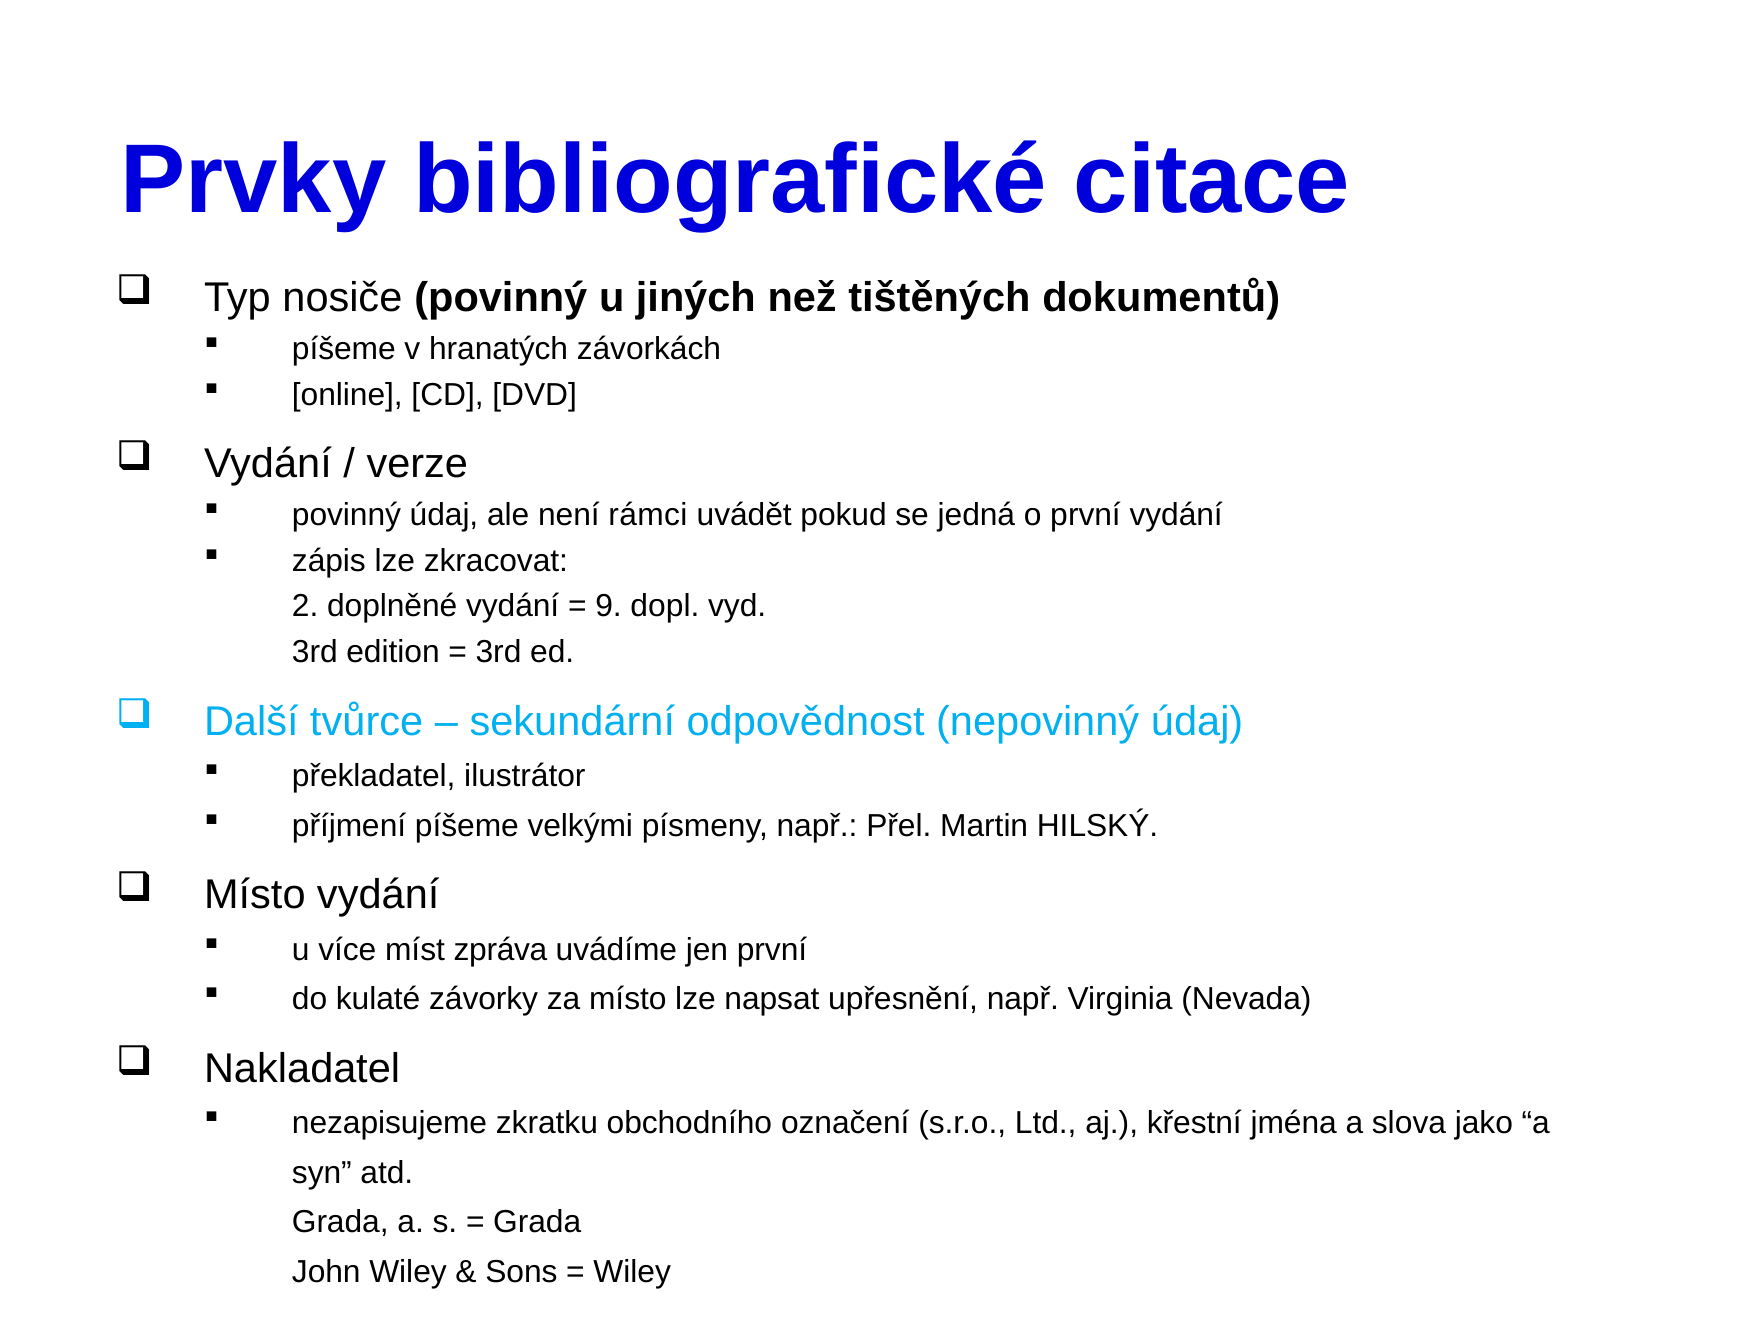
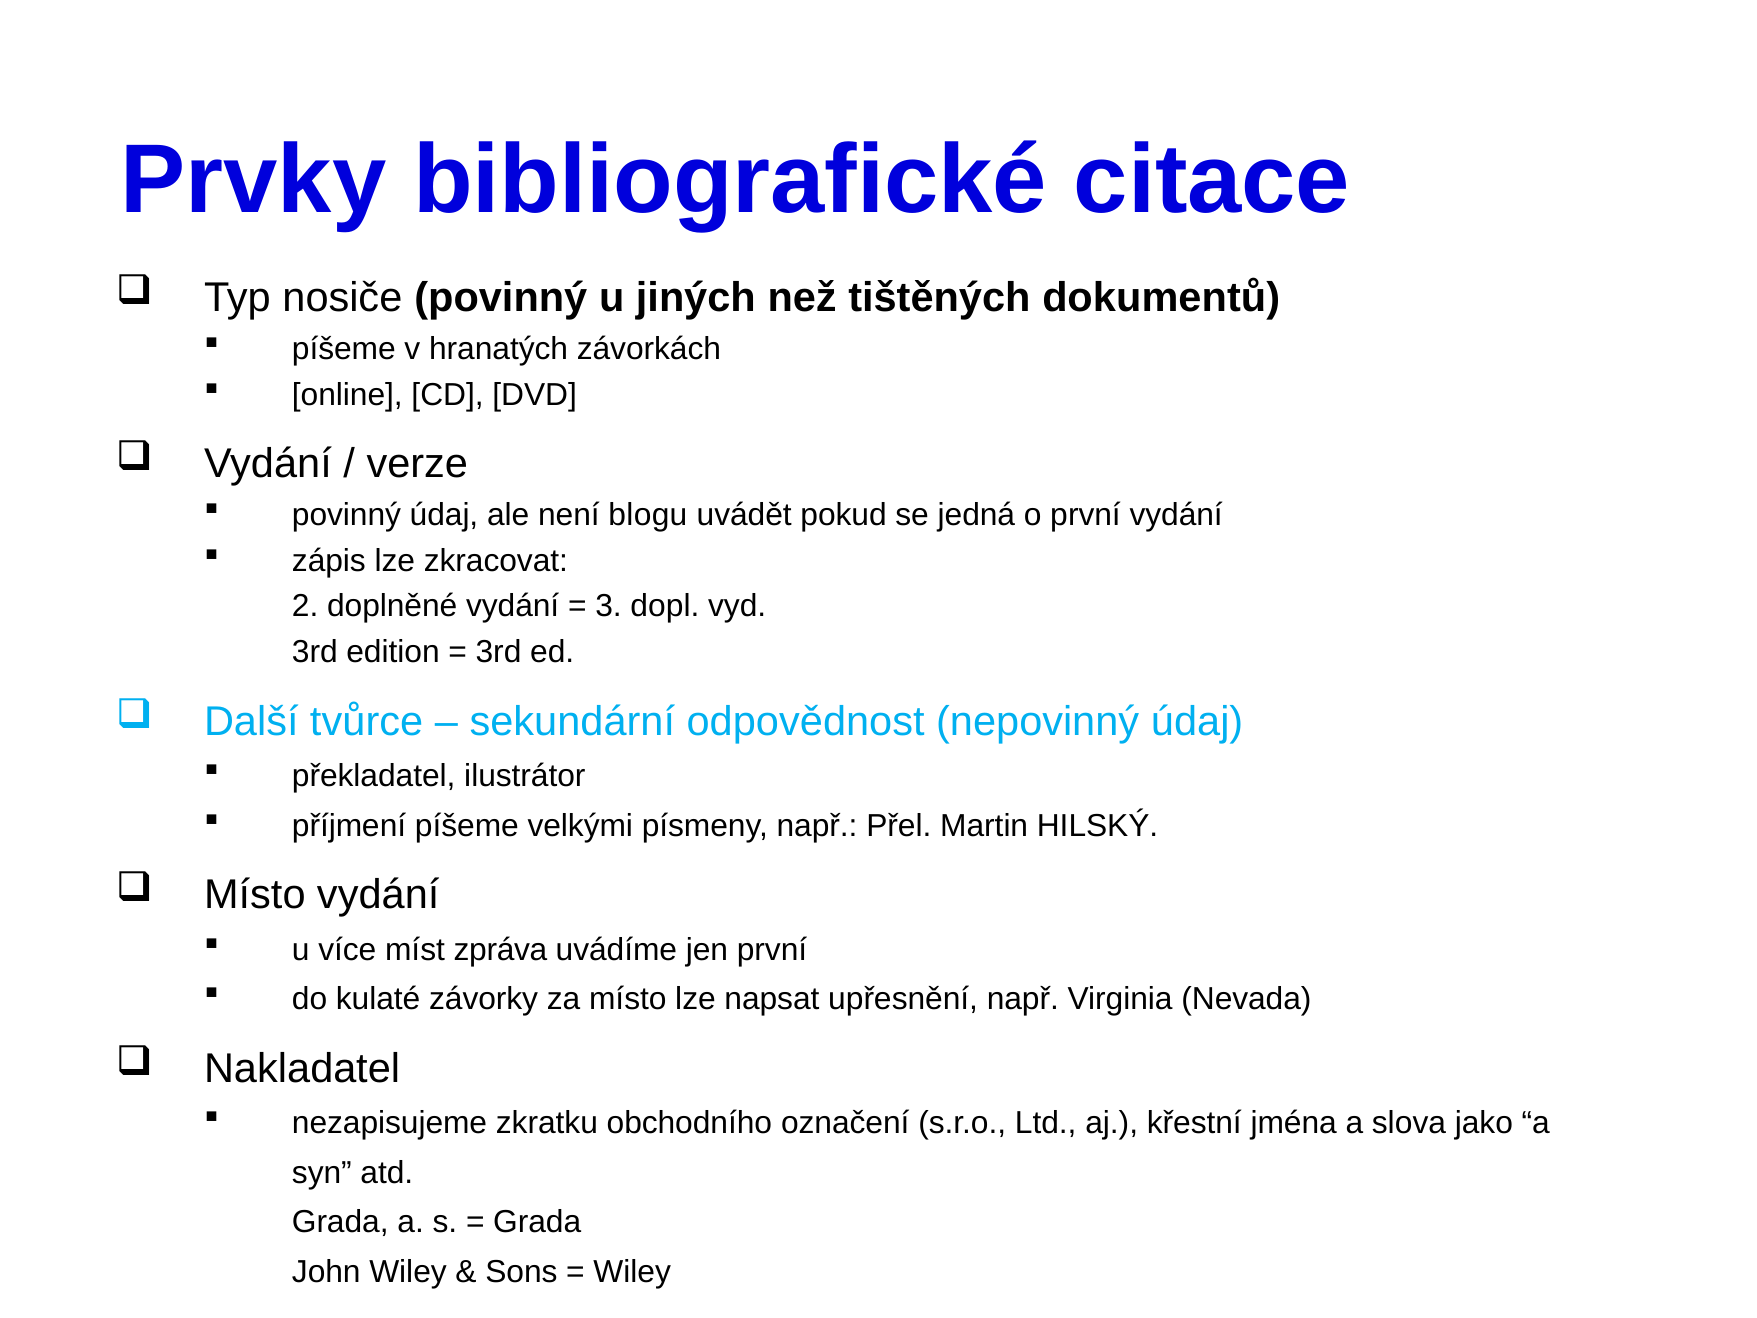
rámci: rámci -> blogu (648, 515)
9: 9 -> 3 (609, 606)
